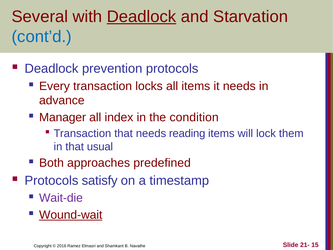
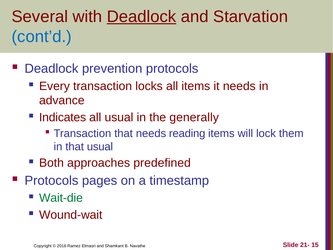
Manager: Manager -> Indicates (63, 117)
all index: index -> usual (119, 117)
condition: condition -> generally (194, 117)
satisfy: satisfy -> pages (100, 181)
Wait-die colour: purple -> green (61, 198)
Wound-wait underline: present -> none (71, 215)
